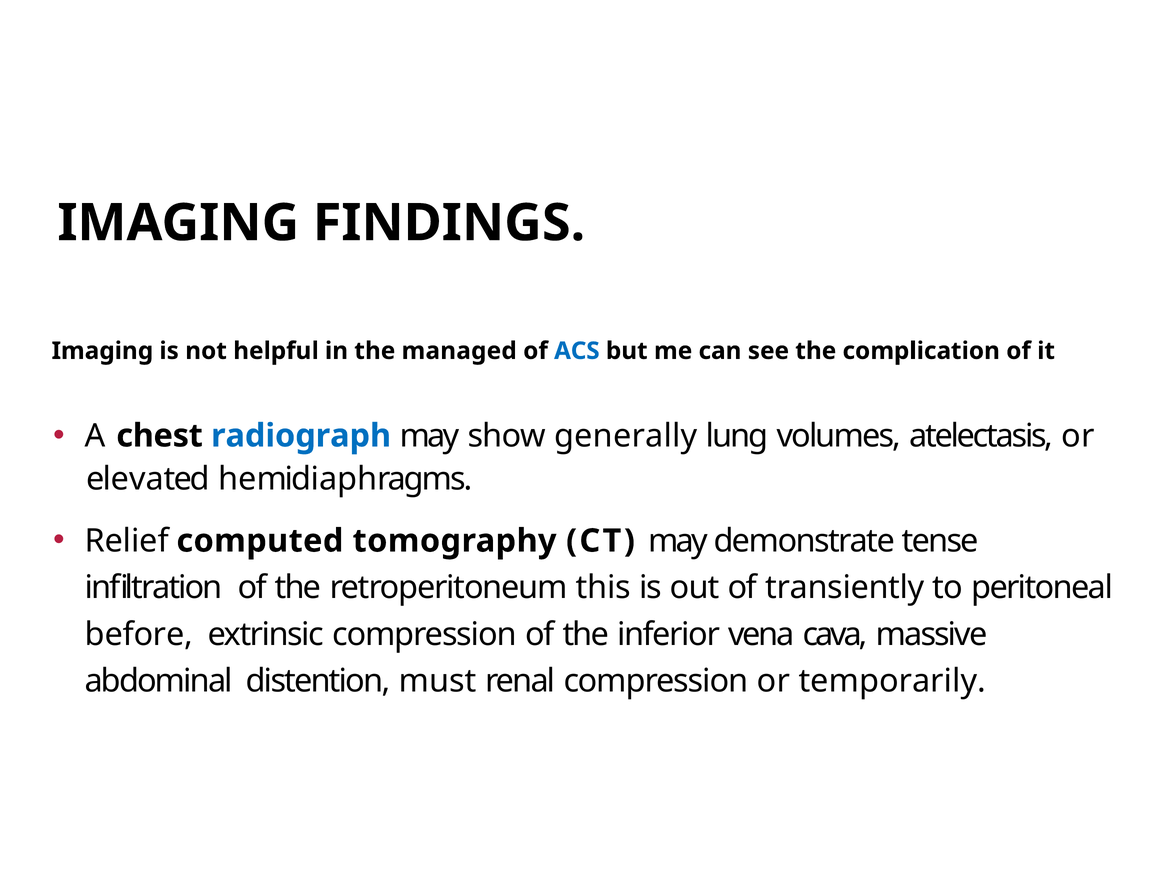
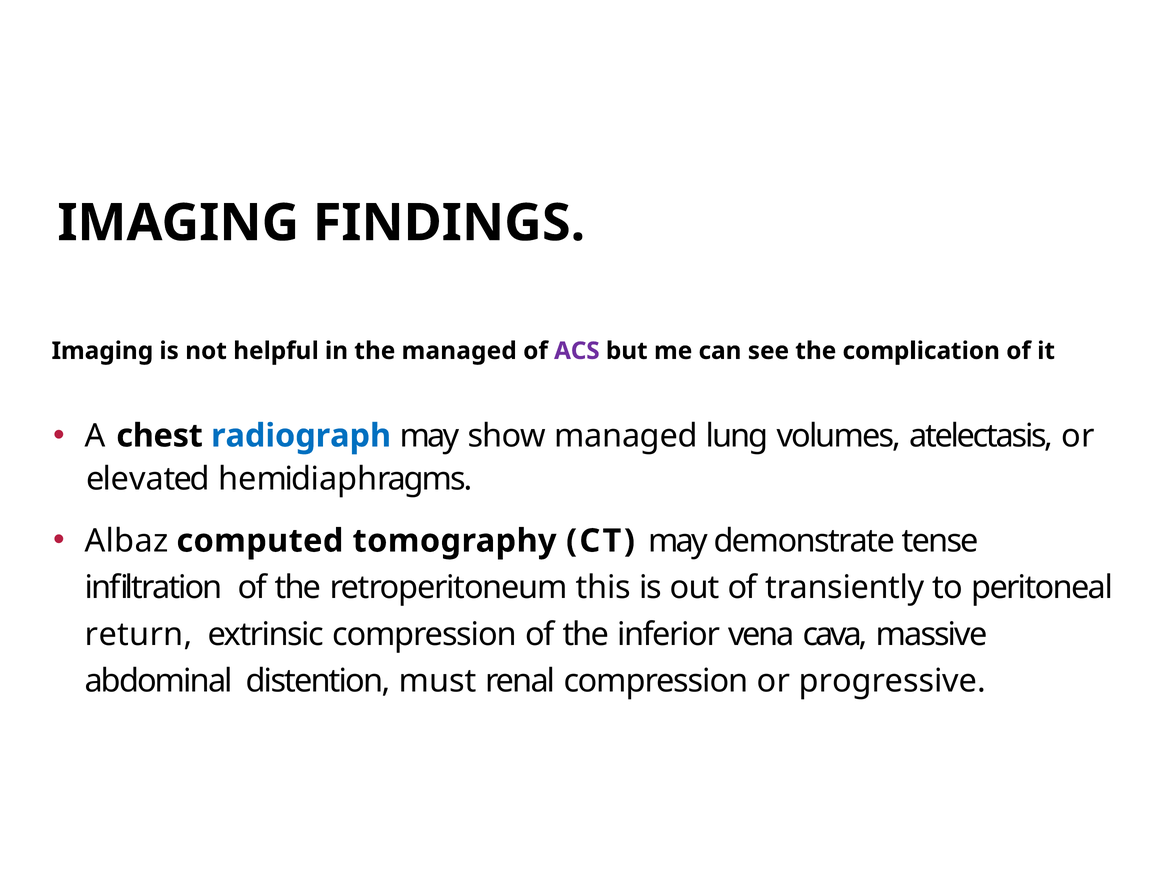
ACS colour: blue -> purple (577, 351)
show generally: generally -> managed (626, 436)
Relief: Relief -> Albaz (127, 541)
before: before -> return (139, 634)
temporarily: temporarily -> progressive (892, 681)
